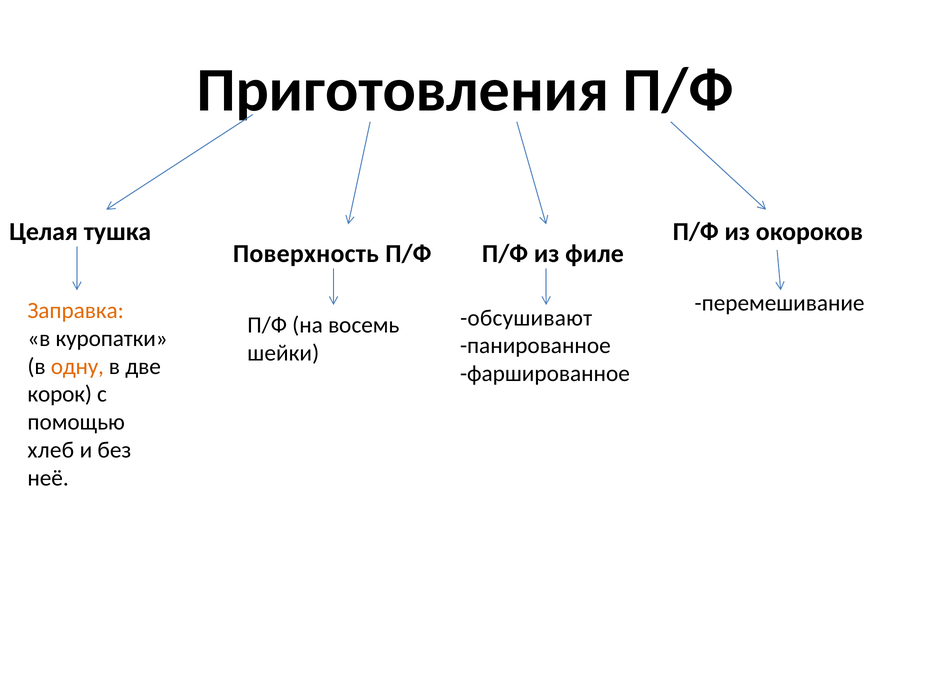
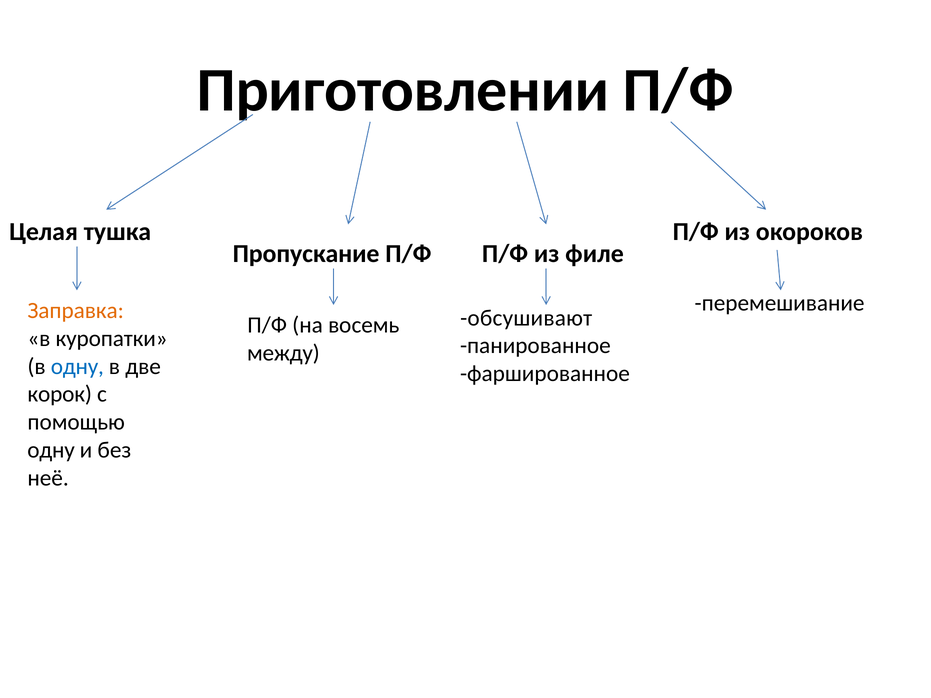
Приготовления: Приготовления -> Приготовлении (403, 90)
Поверхность: Поверхность -> Пропускание (306, 254)
шейки: шейки -> между (283, 353)
одну colour: orange -> blue (77, 366)
хлеб: хлеб -> одну (51, 450)
